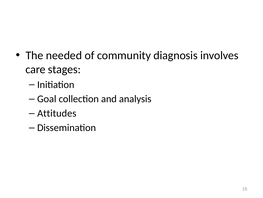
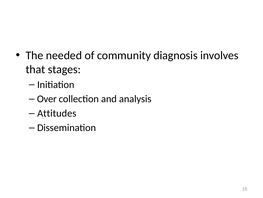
care: care -> that (35, 69)
Goal: Goal -> Over (47, 99)
